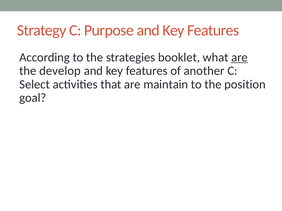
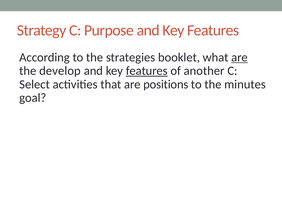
features underline: none -> present (147, 71)
maintain: maintain -> positions (166, 85)
position: position -> minutes (245, 85)
